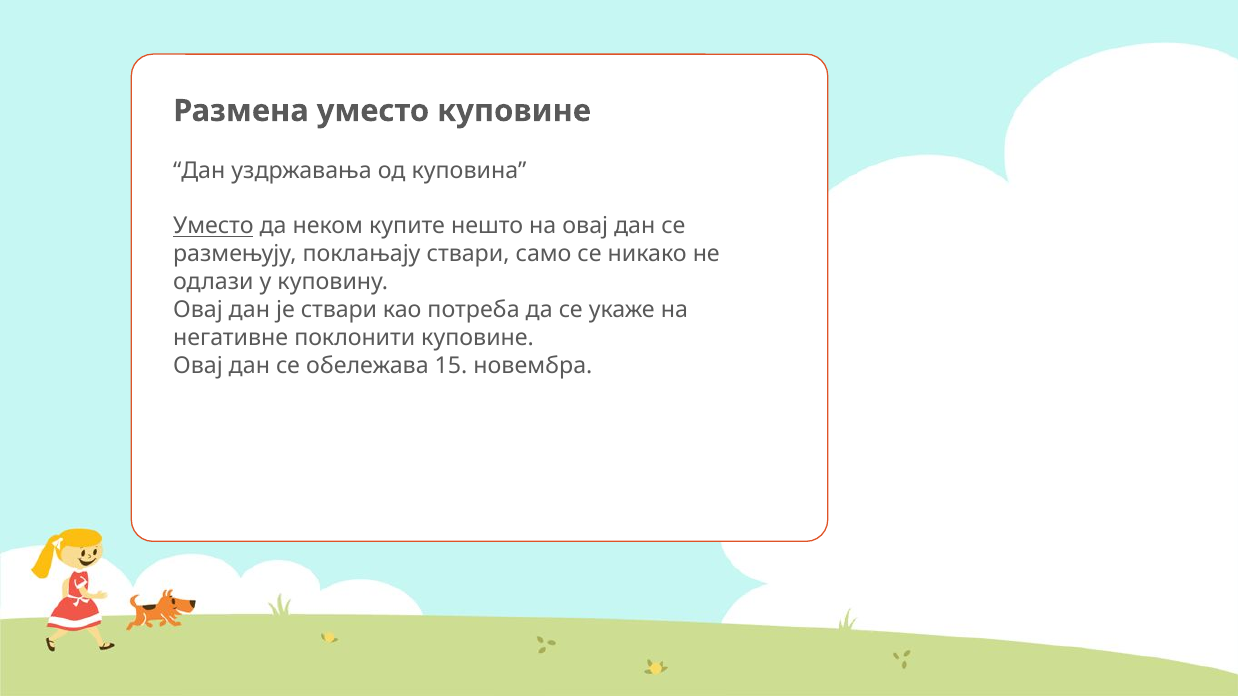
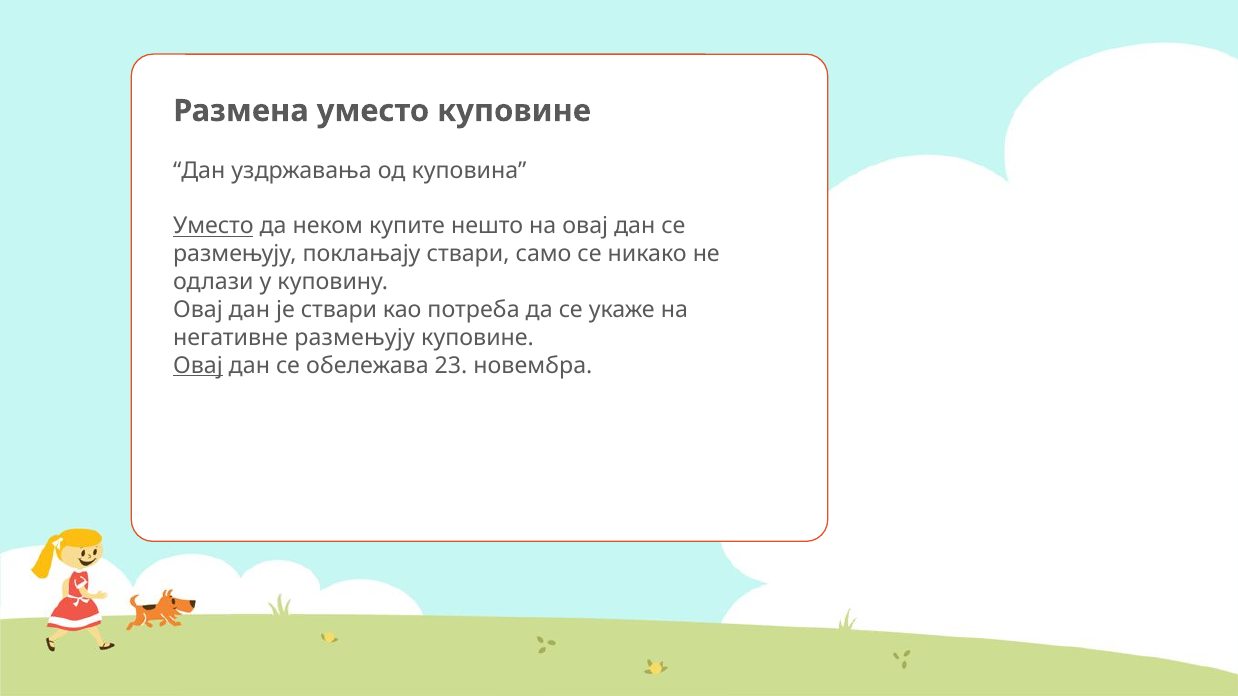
негативне поклонити: поклонити -> размењују (355, 338)
Овај underline: none -> present (198, 366)
15: 15 -> 23 (451, 366)
